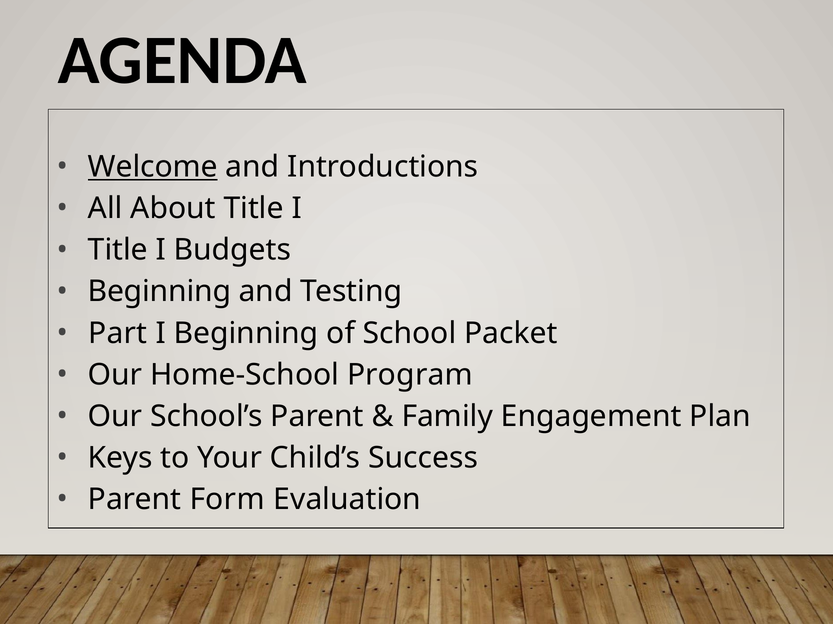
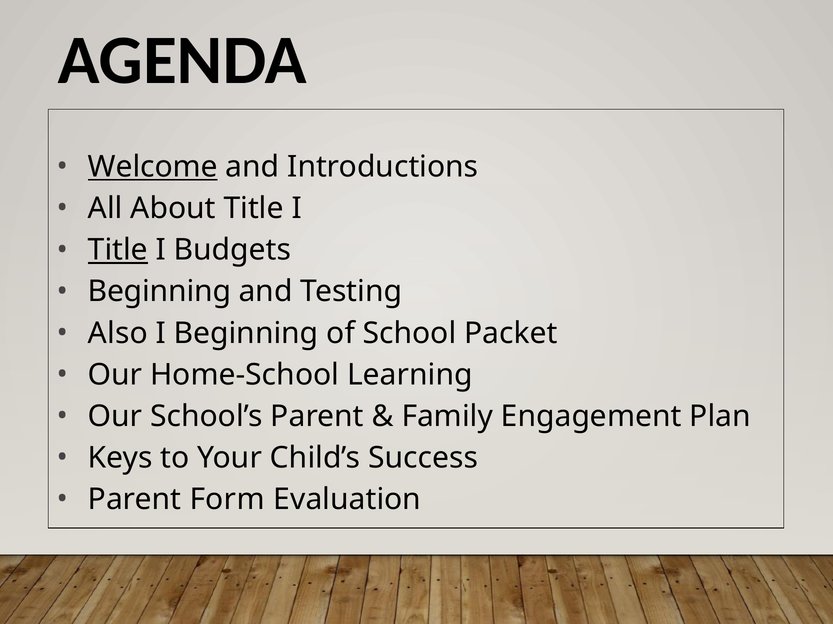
Title underline: none -> present (118, 250)
Part: Part -> Also (118, 334)
Program: Program -> Learning (410, 375)
